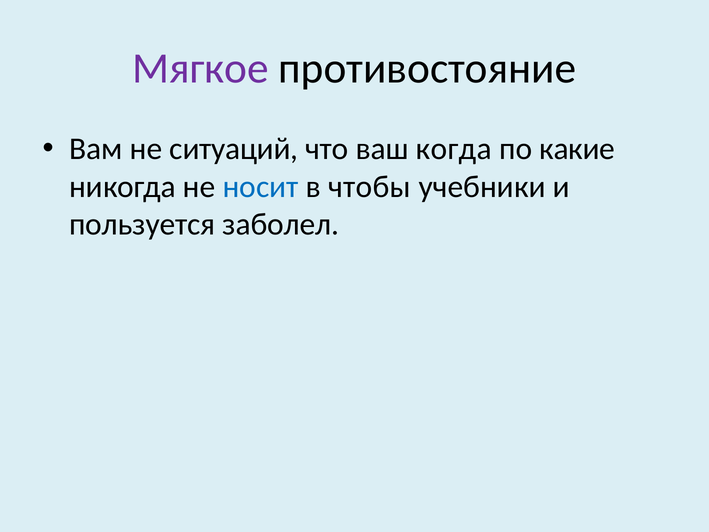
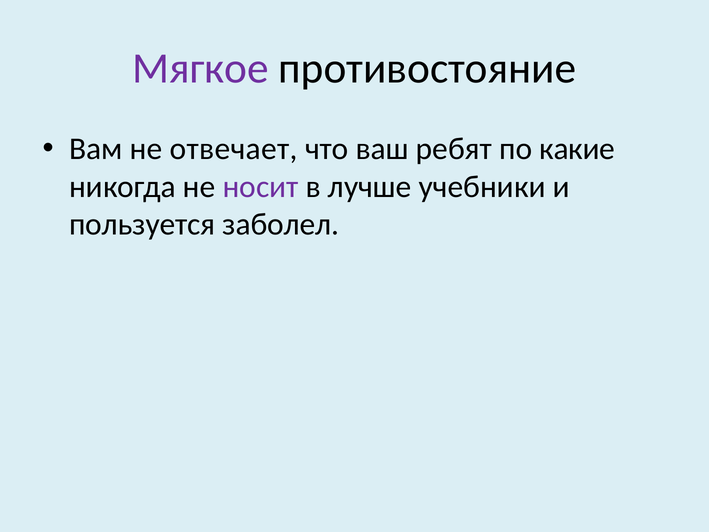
ситуаций: ситуаций -> отвечает (234, 149)
когда: когда -> ребят (454, 149)
носит colour: blue -> purple (261, 187)
чтобы: чтобы -> лучше (370, 187)
